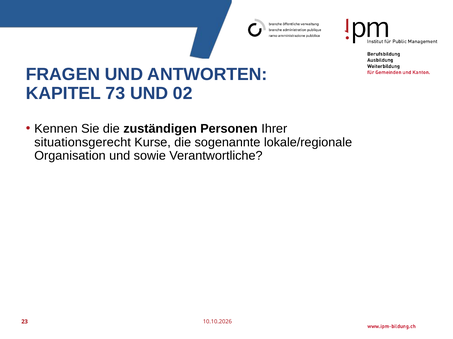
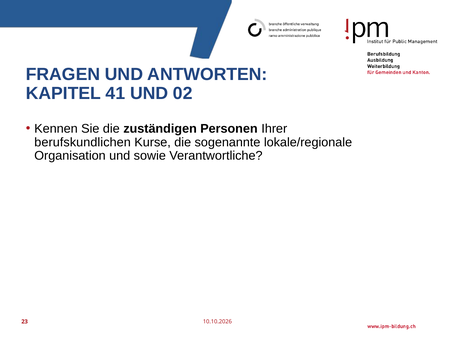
73: 73 -> 41 (115, 94)
situationsgerecht: situationsgerecht -> berufskundlichen (83, 143)
